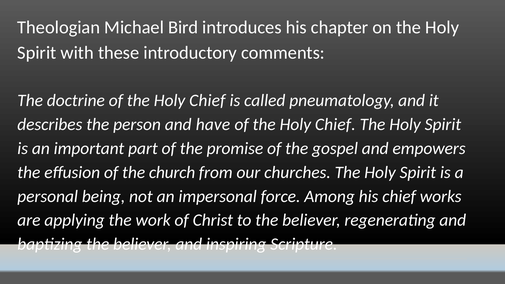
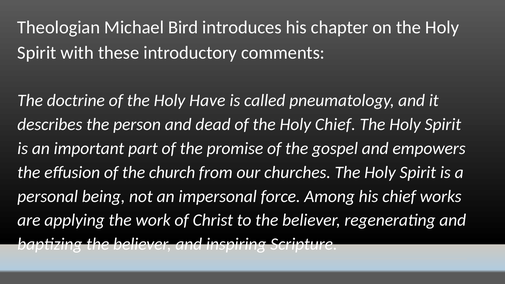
Chief: Chief -> Have (207, 101)
have: have -> dead (213, 125)
